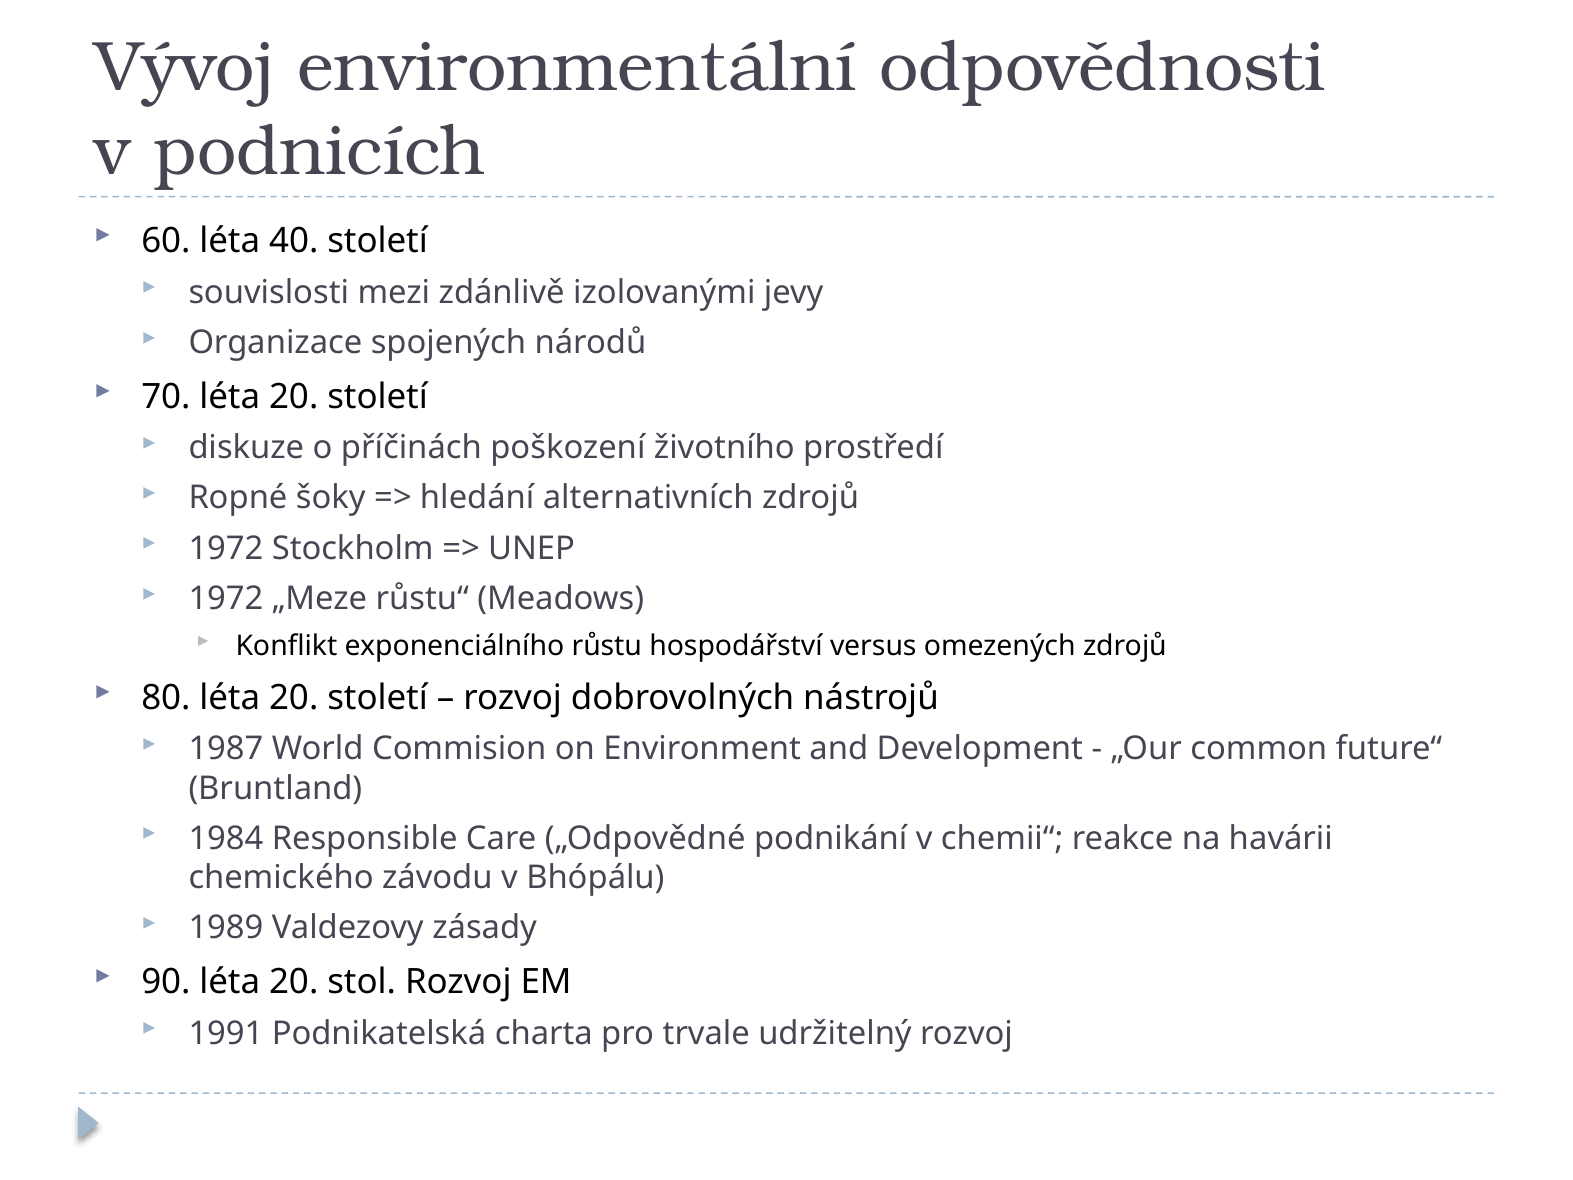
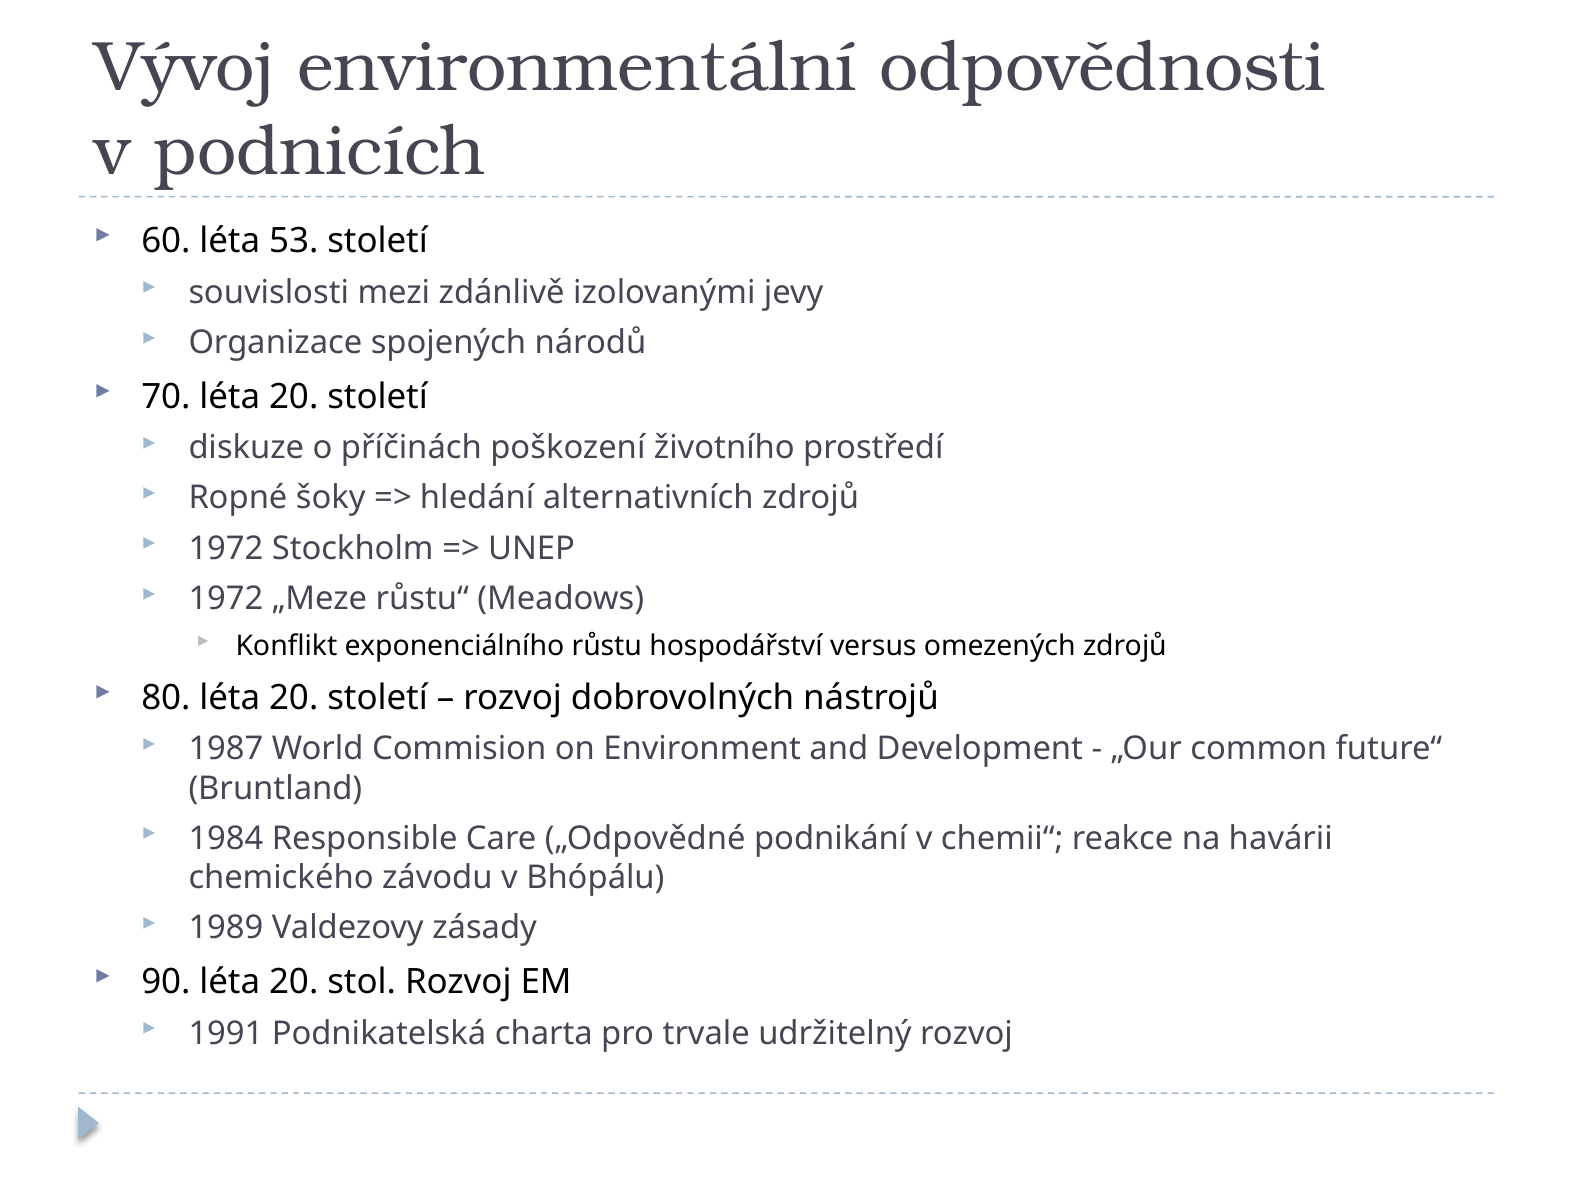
40: 40 -> 53 (294, 241)
